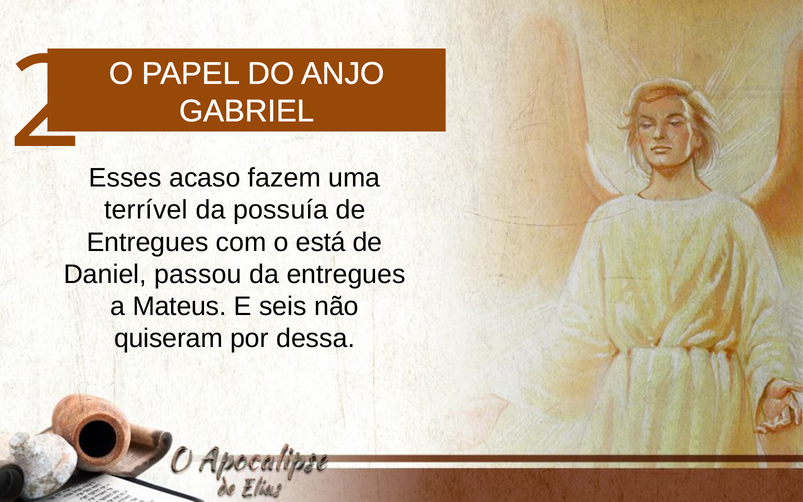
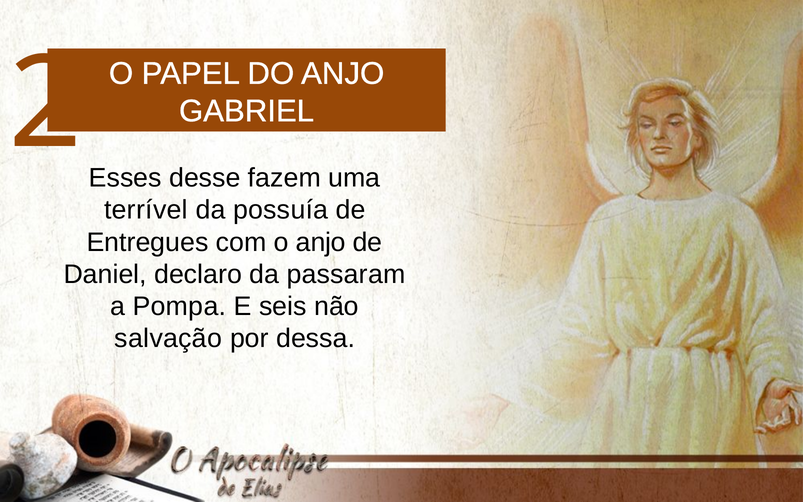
acaso: acaso -> desse (205, 178)
o está: está -> anjo (321, 242)
passou: passou -> declaro (198, 274)
da entregues: entregues -> passaram (346, 274)
Mateus: Mateus -> Pompa (179, 306)
quiseram: quiseram -> salvação (168, 339)
